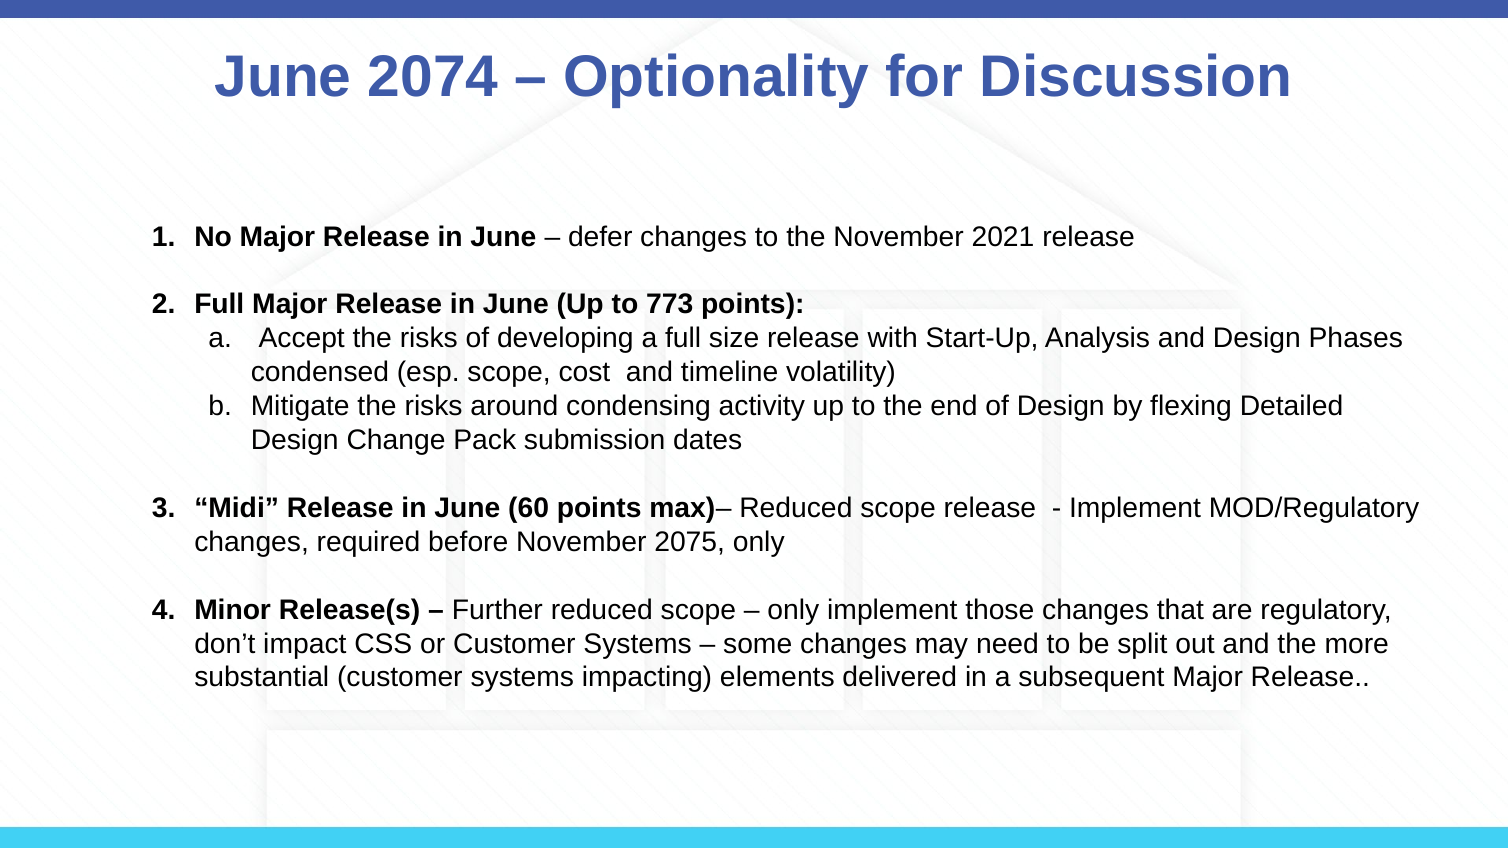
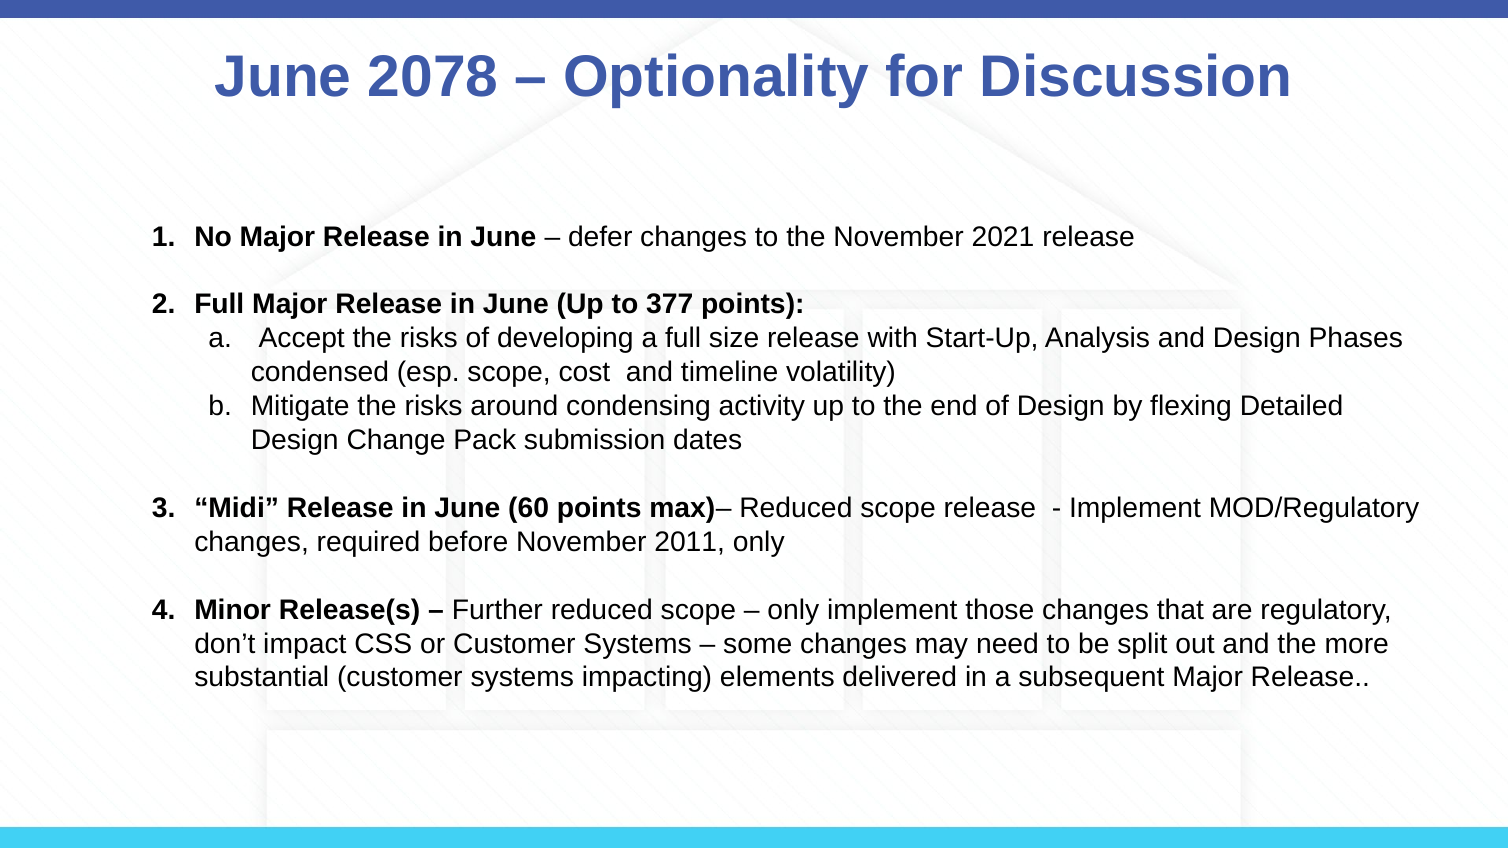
2074: 2074 -> 2078 (433, 77)
773: 773 -> 377 (670, 305)
2075: 2075 -> 2011 (690, 542)
